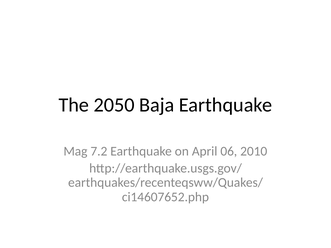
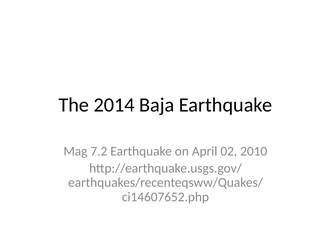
2050: 2050 -> 2014 (114, 105)
06: 06 -> 02 (229, 151)
